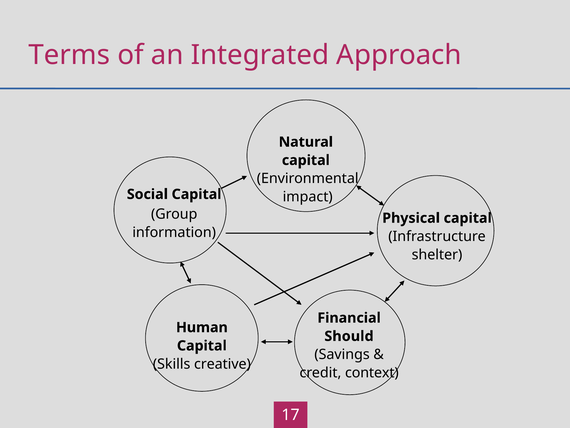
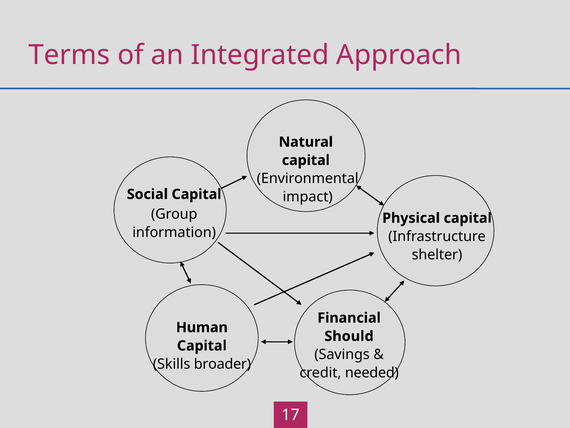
creative: creative -> broader (222, 364)
context: context -> needed (372, 372)
